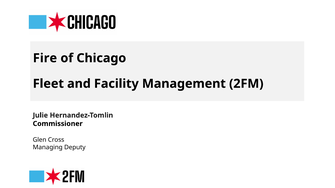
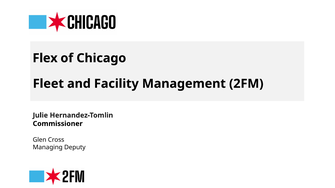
Fire: Fire -> Flex (45, 58)
